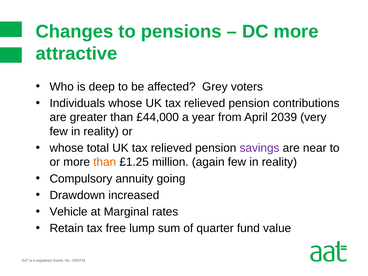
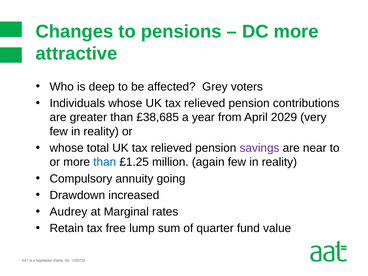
£44,000: £44,000 -> £38,685 (158, 117)
2039: 2039 -> 2029 (284, 117)
than colour: orange -> blue (105, 162)
Vehicle: Vehicle -> Audrey (68, 212)
